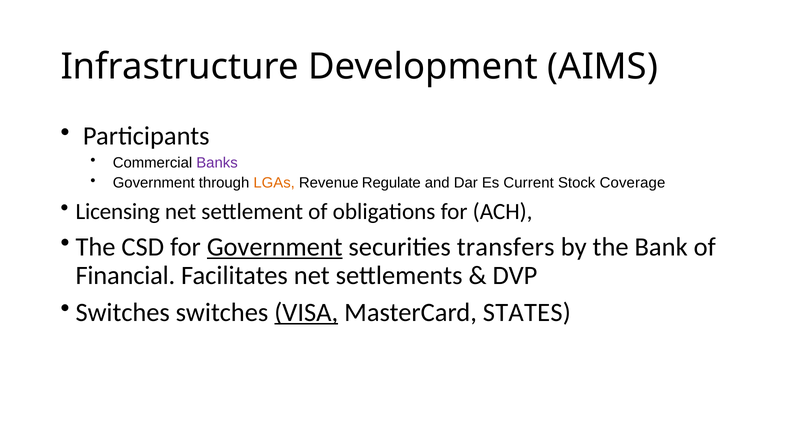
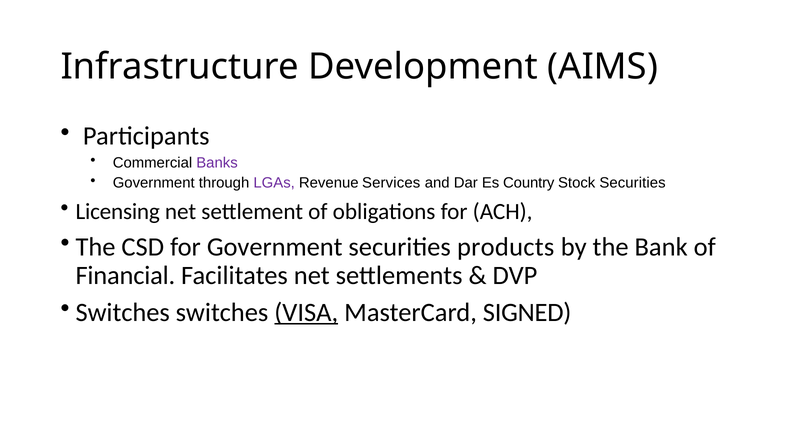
LGAs colour: orange -> purple (274, 183)
Regulate: Regulate -> Services (391, 183)
Current: Current -> Country (529, 183)
Stock Coverage: Coverage -> Securities (633, 183)
Government underline: present -> none (275, 247)
transfers: transfers -> products (506, 247)
STATES: STATES -> SIGNED (527, 312)
